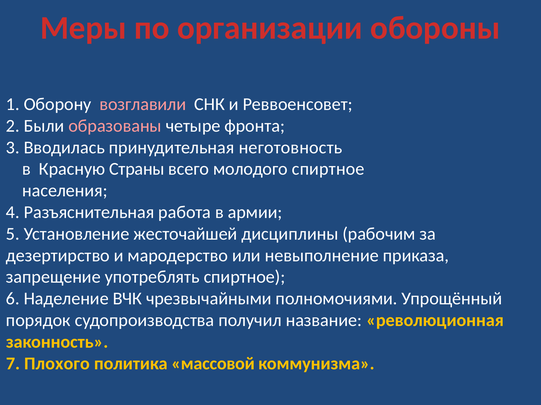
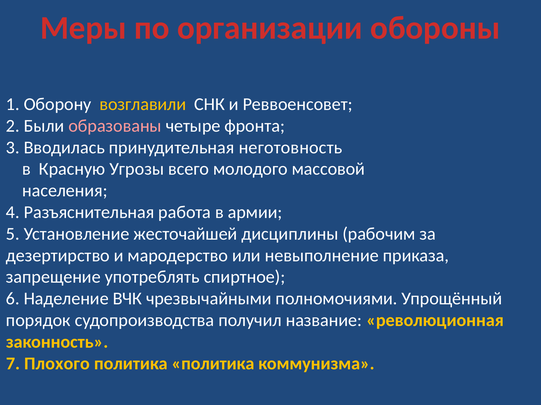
возглавили colour: pink -> yellow (143, 104)
Страны: Страны -> Угрозы (137, 169)
молодого спиртное: спиртное -> массовой (328, 169)
политика массовой: массовой -> политика (213, 364)
